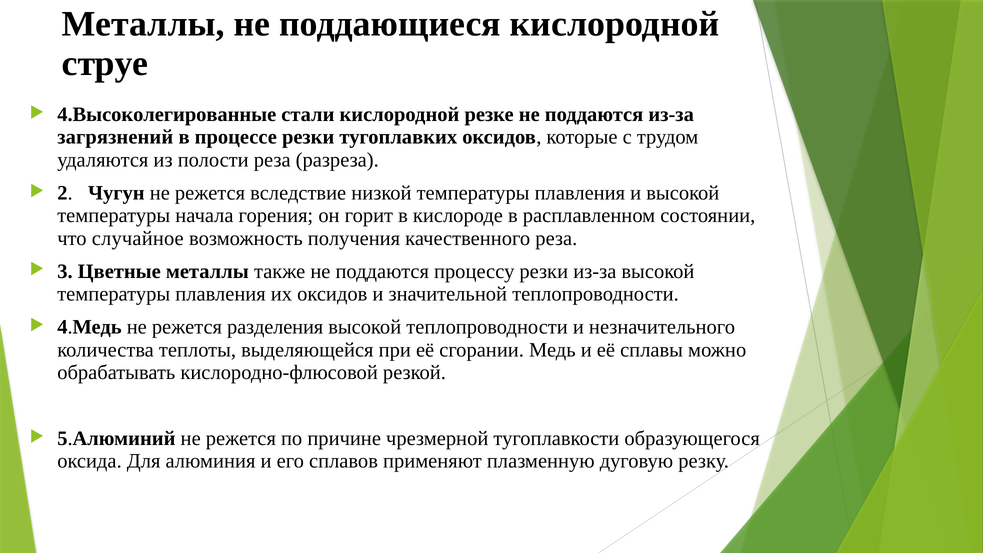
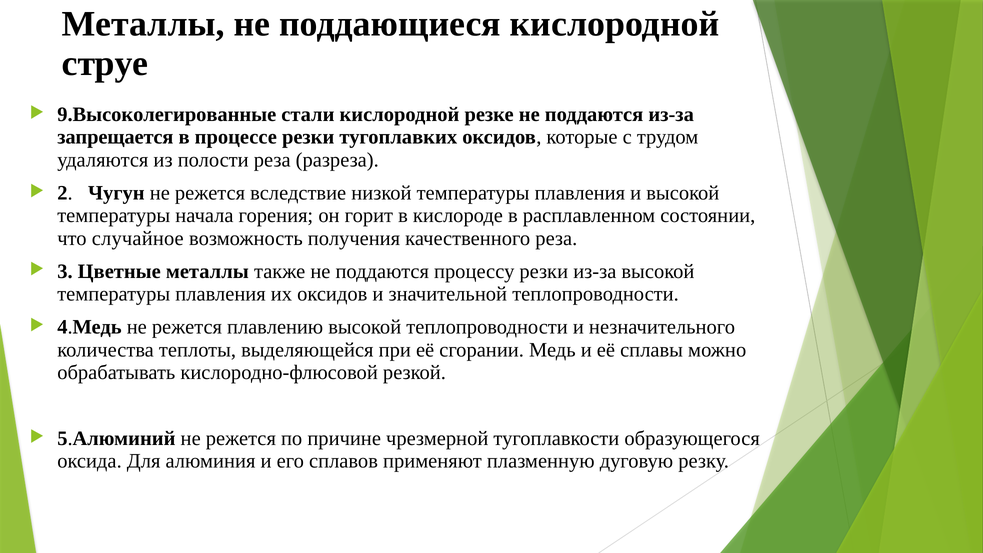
4.Высоколегированные: 4.Высоколегированные -> 9.Высоколегированные (167, 114)
загрязнений: загрязнений -> запрещается (115, 137)
разделения: разделения -> плавлению (275, 327)
